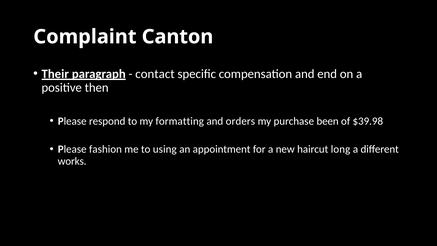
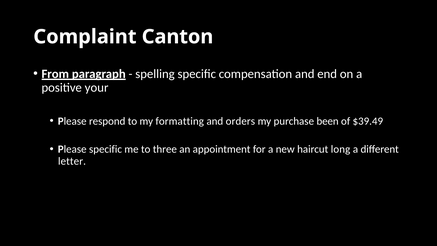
Their: Their -> From (55, 74)
contact: contact -> spelling (155, 74)
then: then -> your (97, 88)
$39.98: $39.98 -> $39.49 (368, 121)
Please fashion: fashion -> specific (105, 149)
using: using -> three (165, 149)
works: works -> letter (72, 161)
